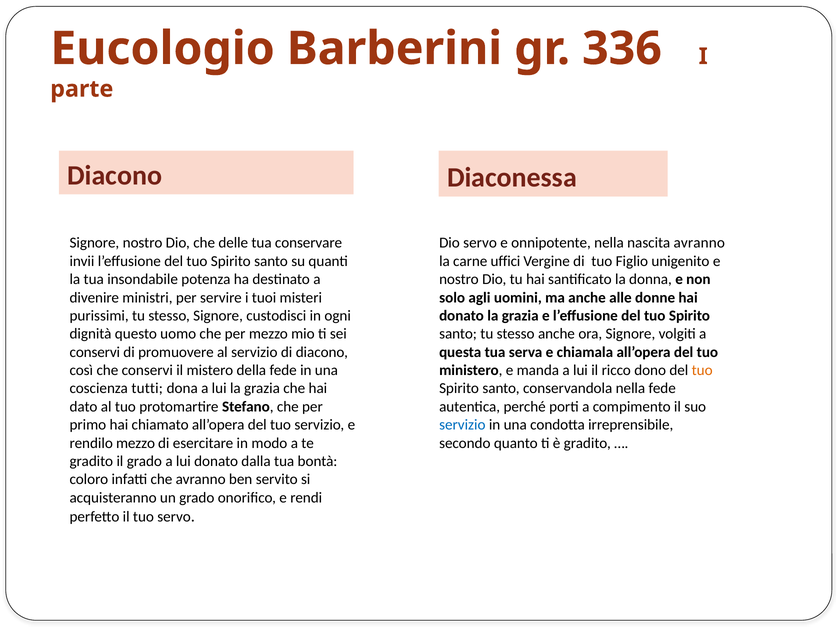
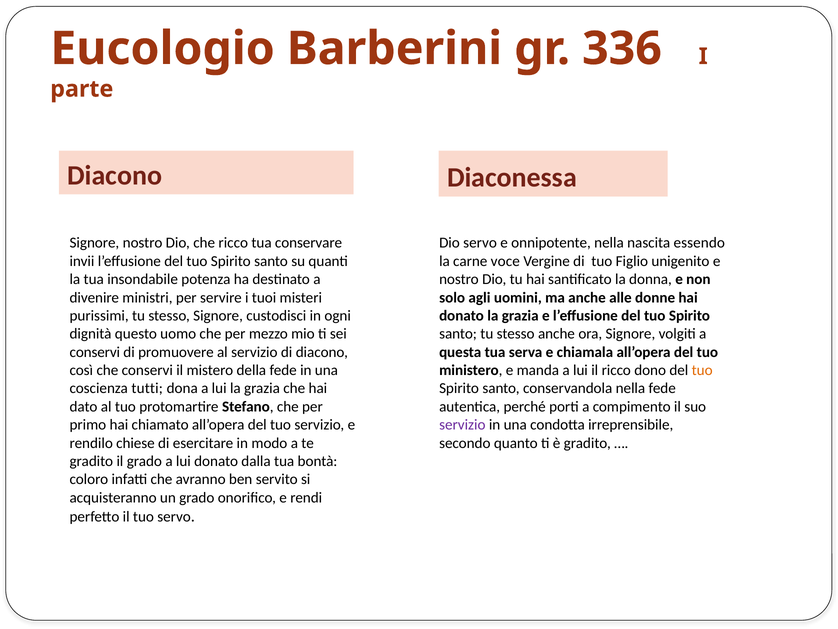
che delle: delle -> ricco (233, 243)
nascita avranno: avranno -> essendo (699, 243)
uffici: uffici -> voce (505, 261)
servizio colour: blue -> purple (462, 425)
rendilo mezzo: mezzo -> chiese (135, 443)
